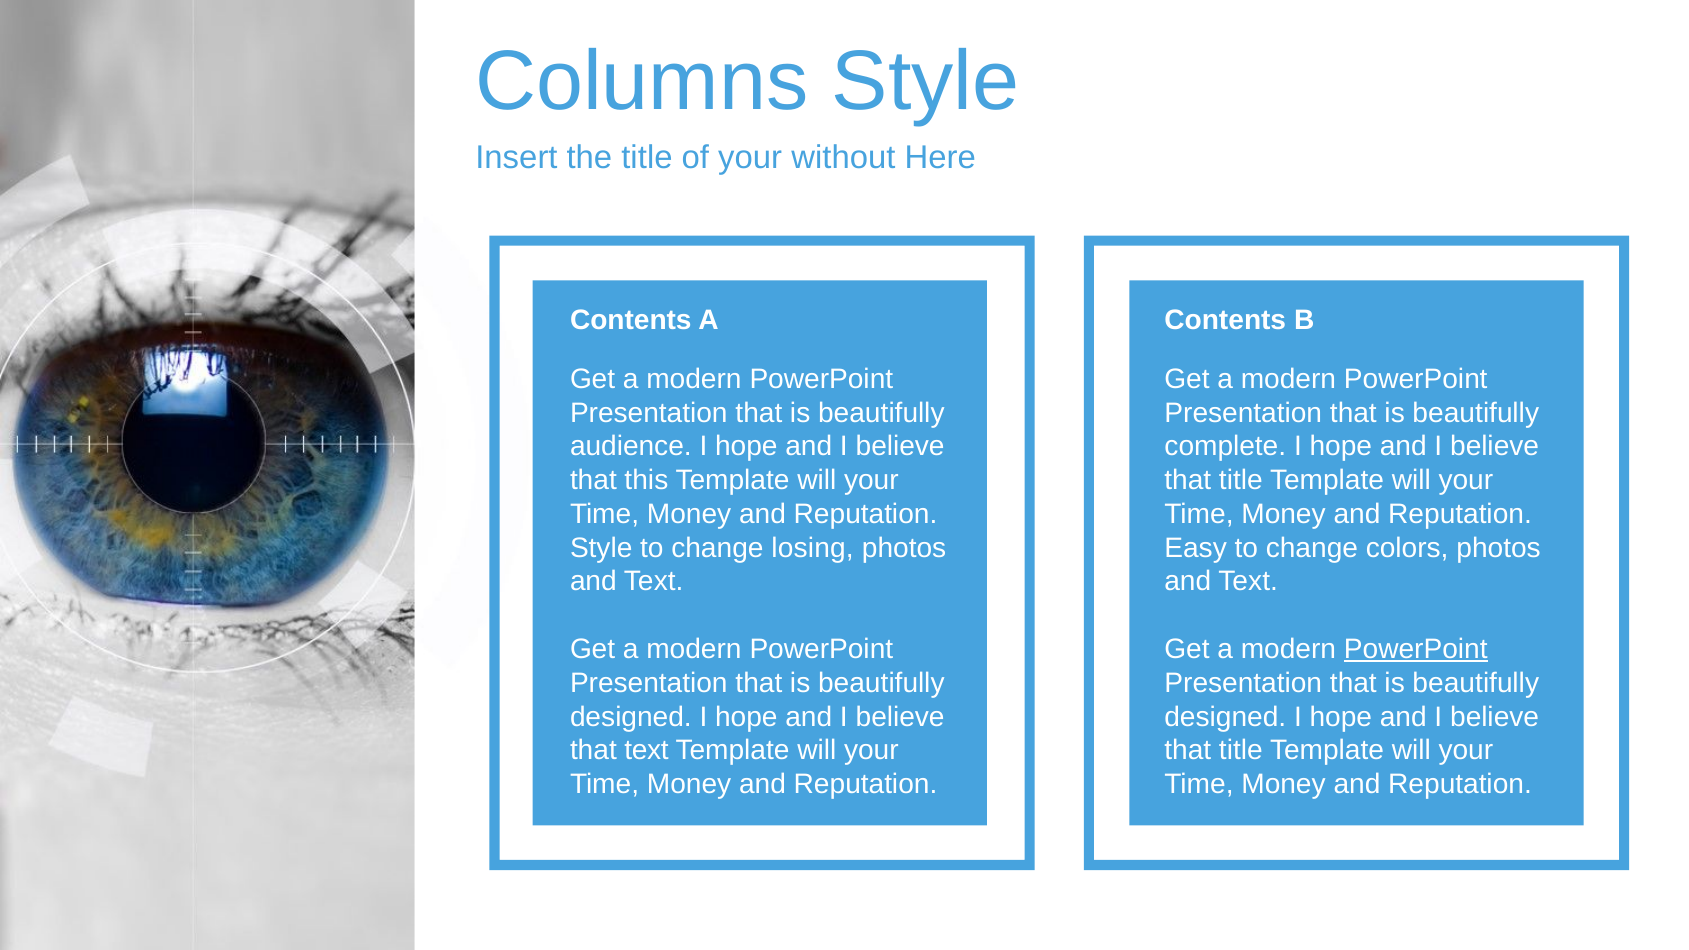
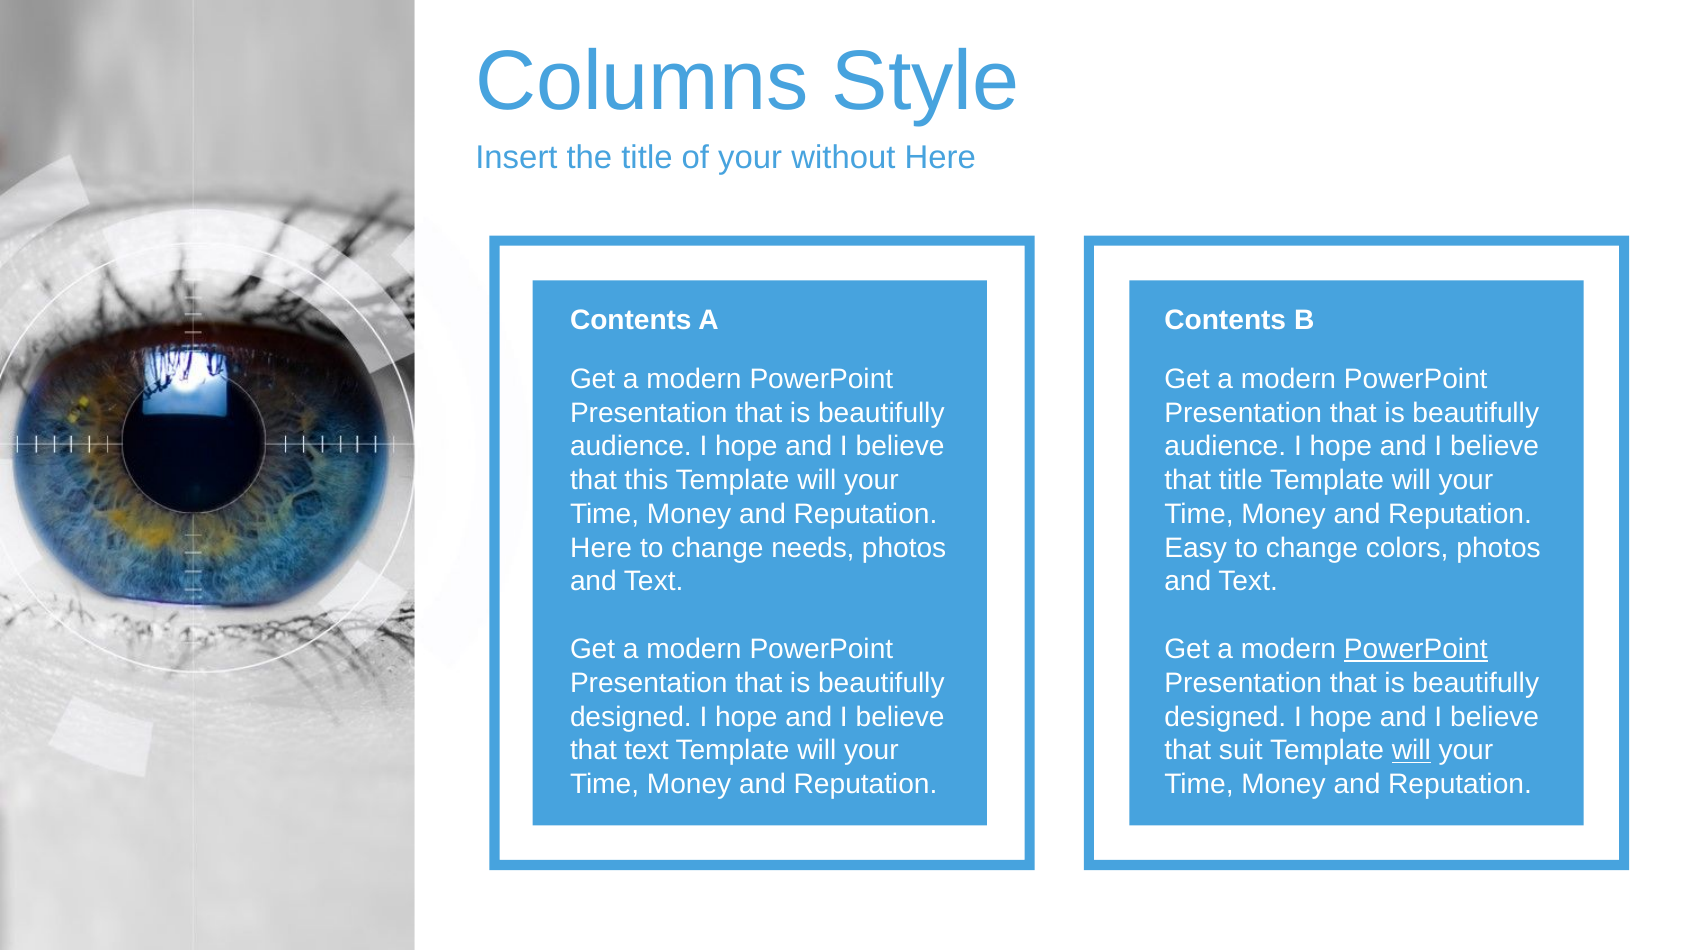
complete: complete -> audience (1225, 447)
Style: Style -> Here (601, 548)
losing: losing -> needs (813, 548)
title: title -> suit (1241, 751)
will underline: none -> present (1411, 751)
